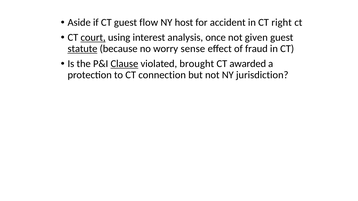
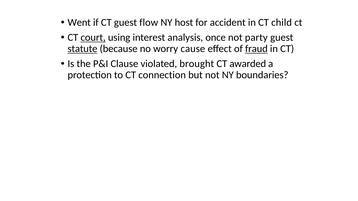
Aside: Aside -> Went (79, 23)
right: right -> child (282, 23)
given: given -> party (256, 38)
sense: sense -> cause (193, 49)
fraud underline: none -> present (256, 49)
Clause underline: present -> none (124, 64)
jurisdiction: jurisdiction -> boundaries (262, 75)
